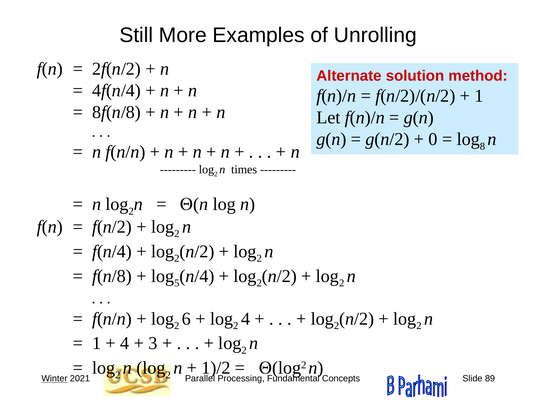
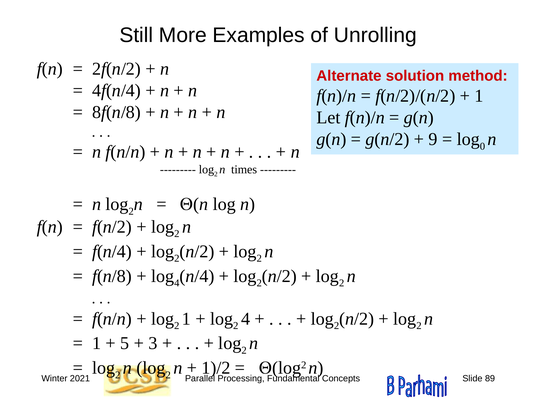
0: 0 -> 9 (433, 139)
8: 8 -> 0 (483, 146)
log 5: 5 -> 4 (177, 283)
2 6: 6 -> 1 (186, 319)
4: 4 -> 5 (125, 343)
Winter underline: present -> none (54, 378)
